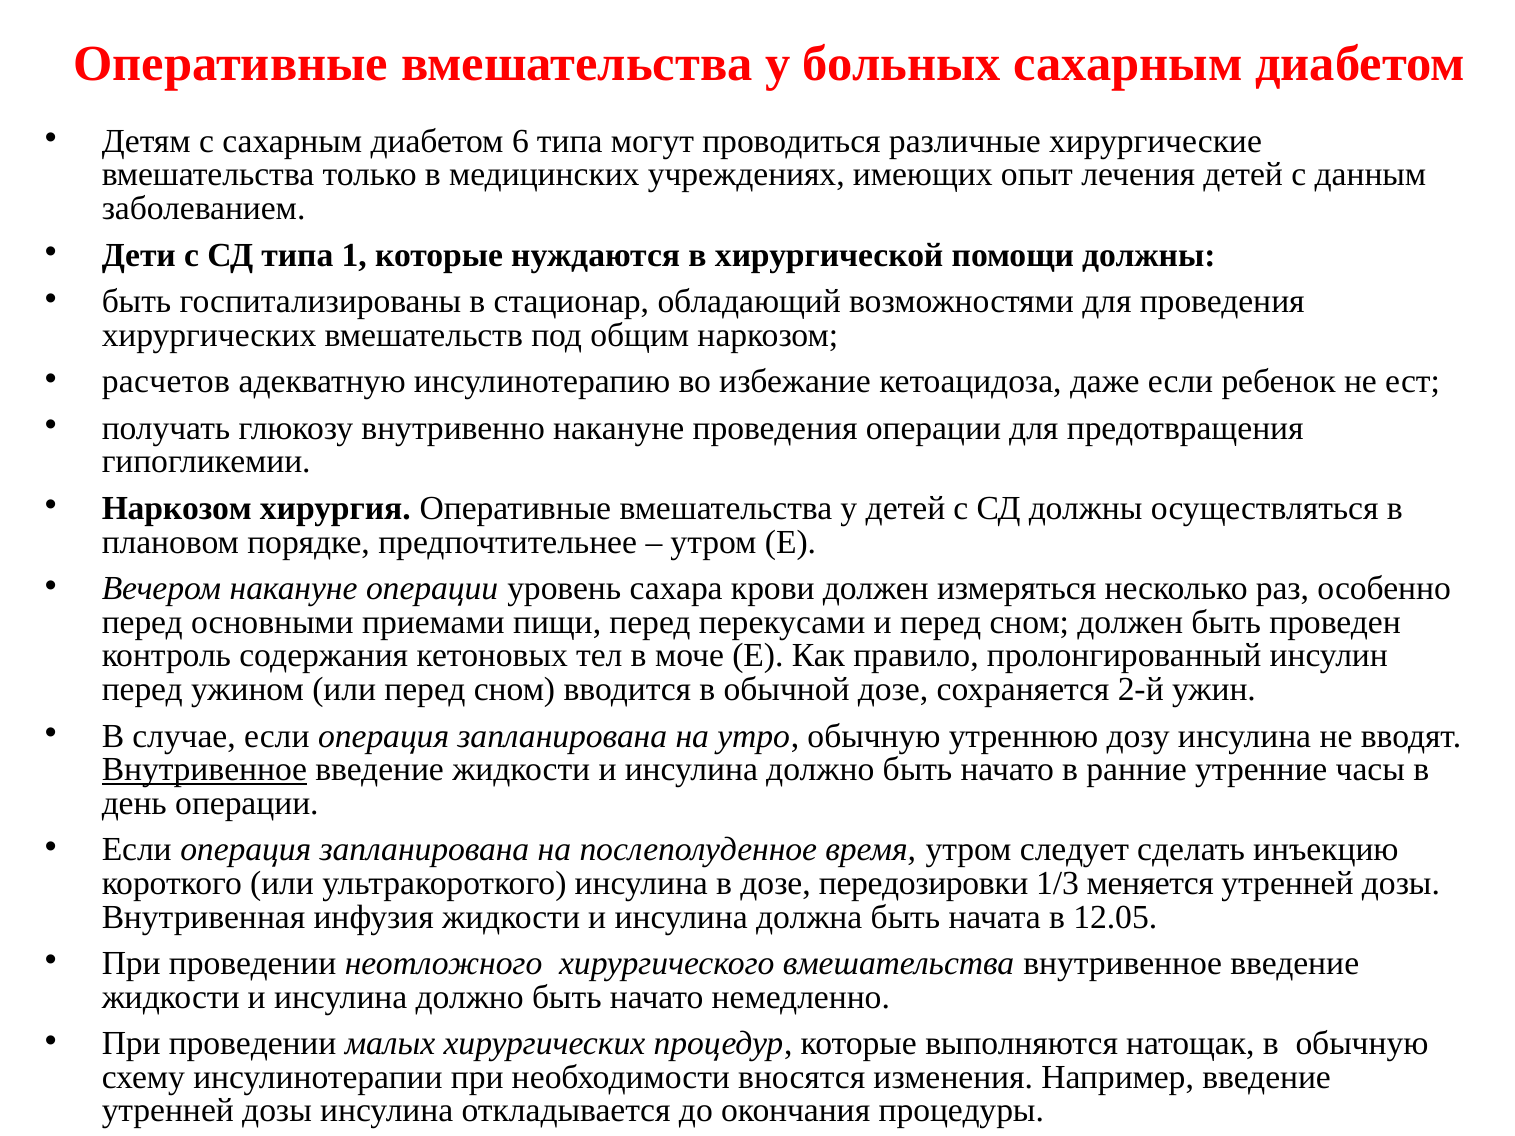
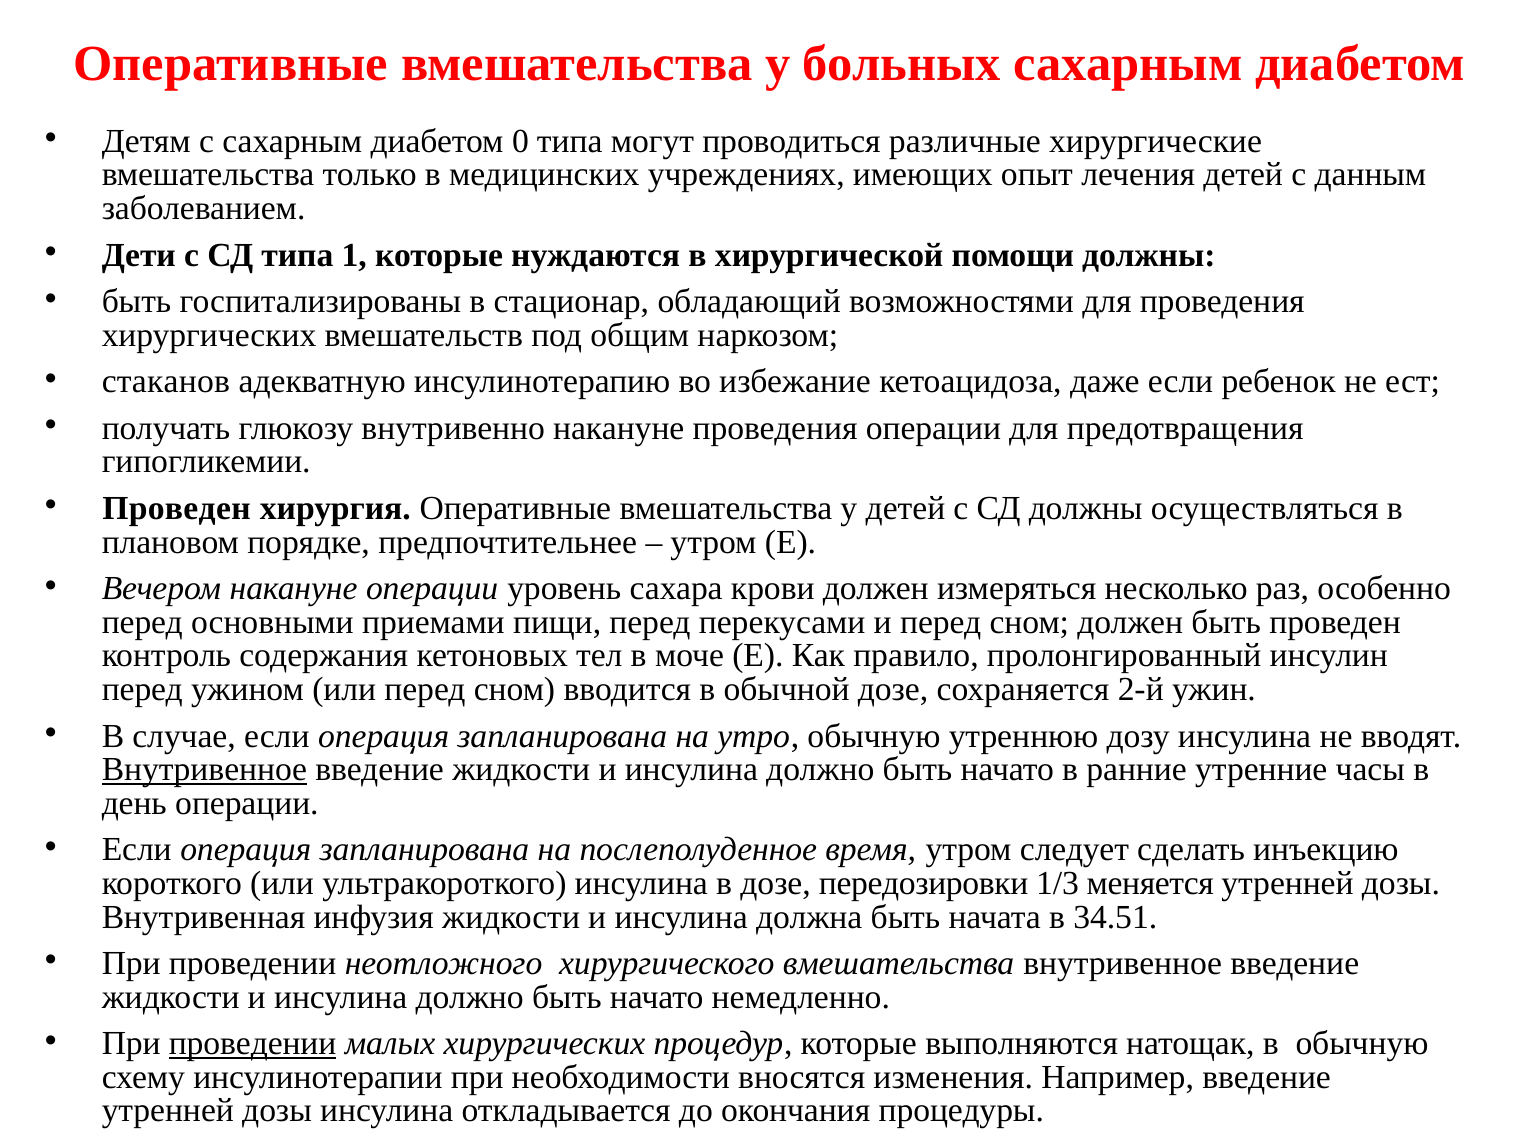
6: 6 -> 0 (520, 141)
расчетов: расчетов -> стаканов (166, 382)
Наркозом: Наркозом -> Проведен (177, 508)
12.05: 12.05 -> 34.51 (1115, 917)
проведении underline: none -> present (253, 1044)
